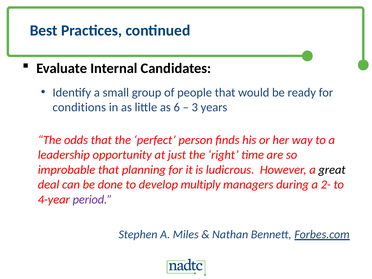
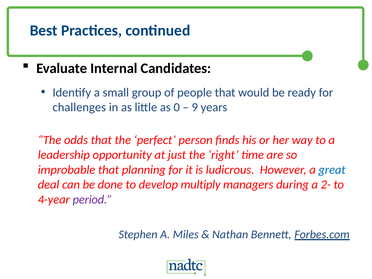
conditions: conditions -> challenges (79, 107)
6: 6 -> 0 (177, 107)
3: 3 -> 9 (195, 107)
great colour: black -> blue (332, 170)
